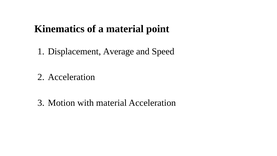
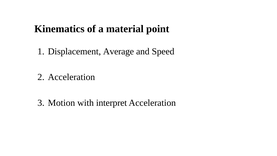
with material: material -> interpret (112, 103)
